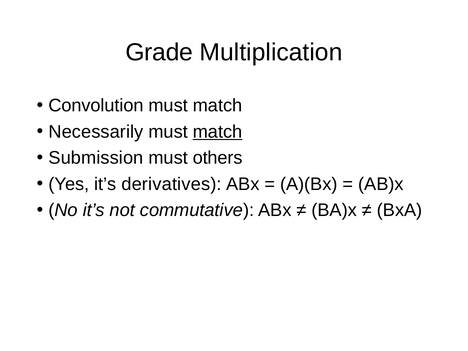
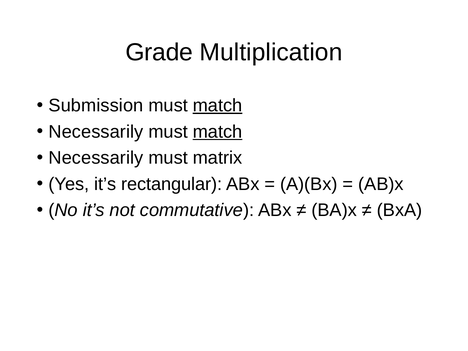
Convolution: Convolution -> Submission (96, 106)
match underline: none -> present (218, 106)
Submission: Submission -> Necessarily (96, 158)
others: others -> matrix (218, 158)
derivatives: derivatives -> rectangular (172, 184)
